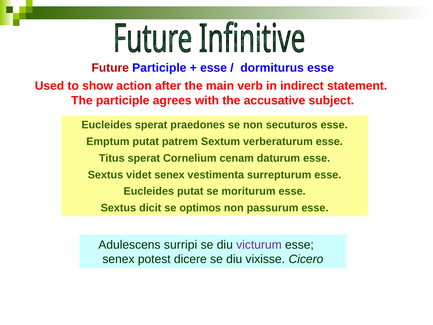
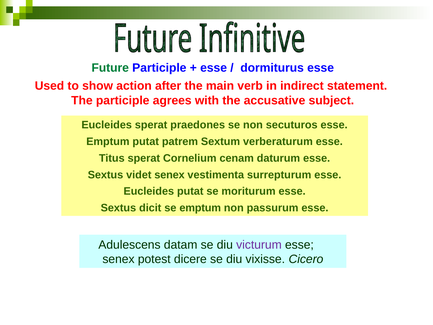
Future colour: red -> green (110, 68)
se optimos: optimos -> emptum (200, 208)
surripi: surripi -> datam (181, 245)
